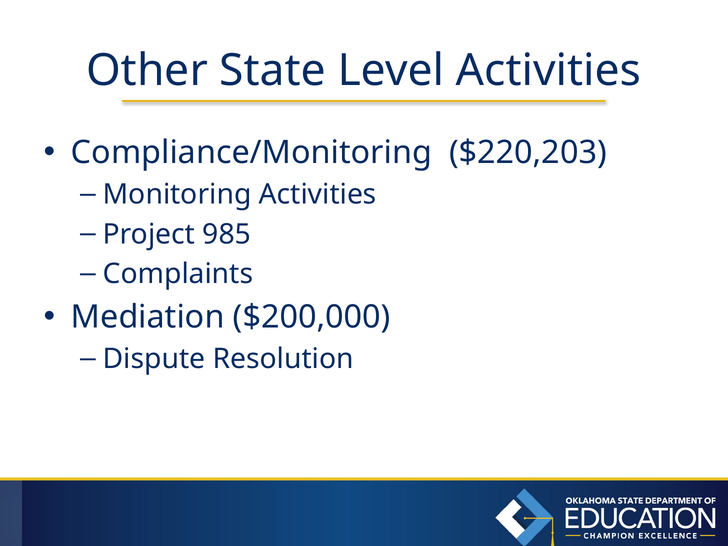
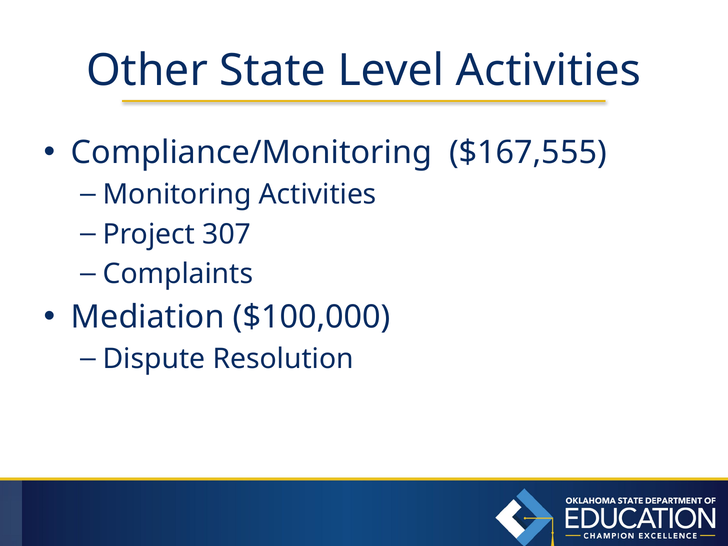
$220,203: $220,203 -> $167,555 (528, 153)
985: 985 -> 307 (227, 234)
$200,000: $200,000 -> $100,000 (312, 317)
